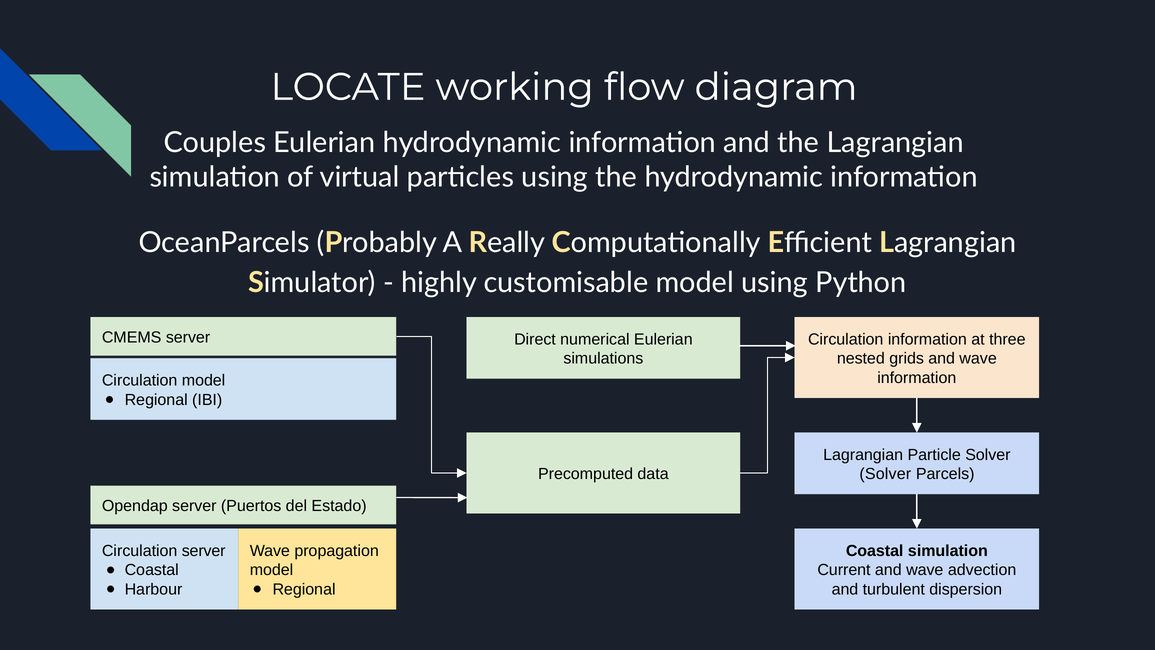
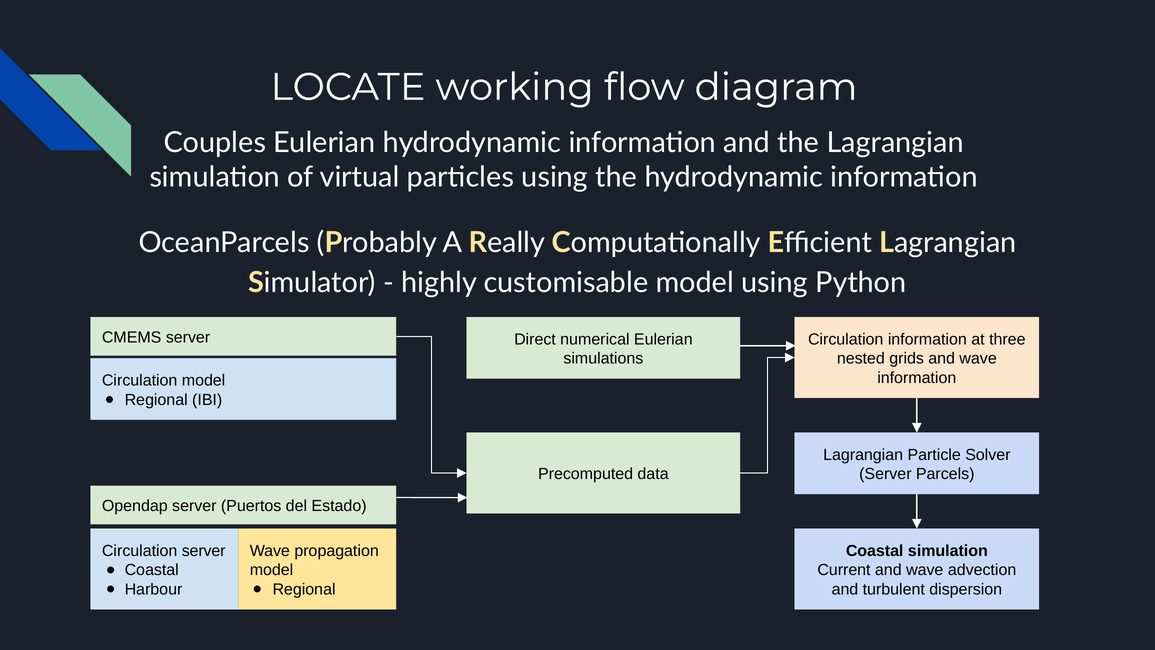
Solver: Solver -> Server (885, 474)
